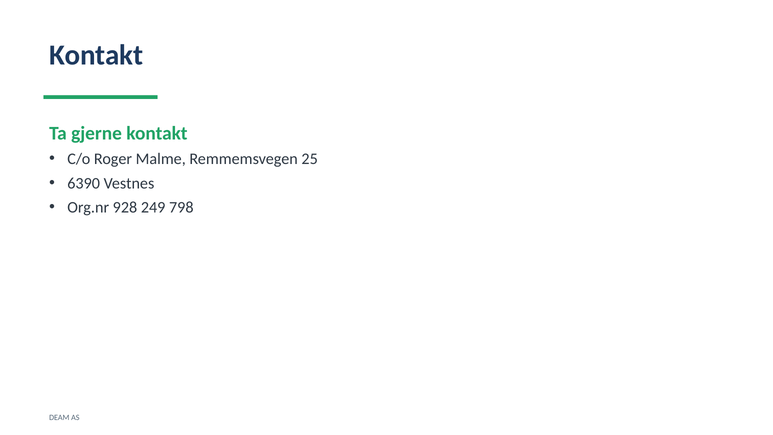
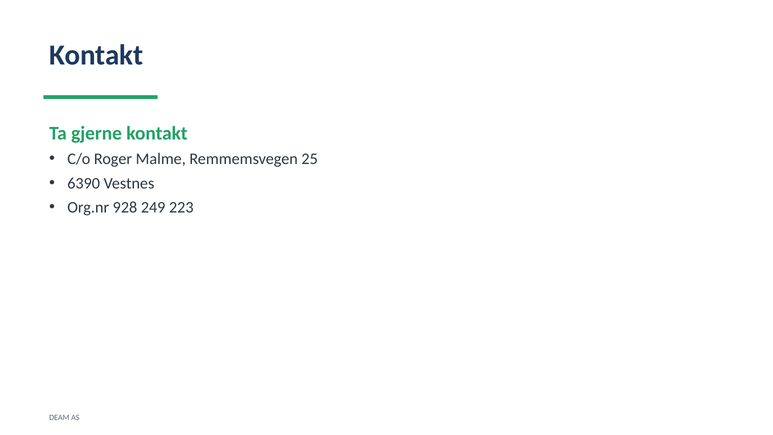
798: 798 -> 223 (181, 207)
